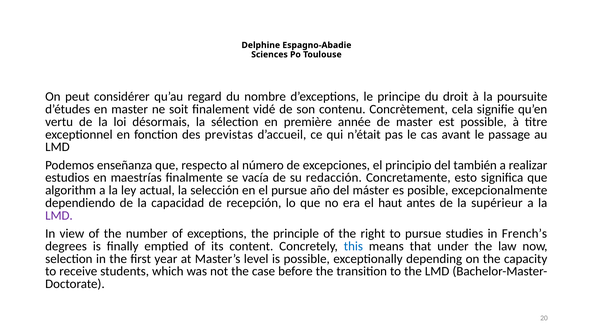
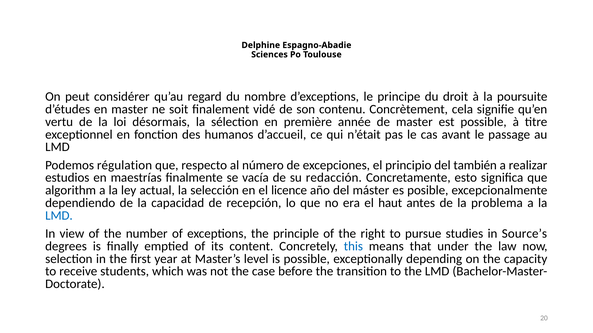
previstas: previstas -> humanos (229, 135)
enseñanza: enseñanza -> régulation (124, 165)
el pursue: pursue -> licence (289, 191)
supérieur: supérieur -> problema (497, 203)
LMD colour: purple -> blue (59, 216)
French’s: French’s -> Source’s (524, 234)
